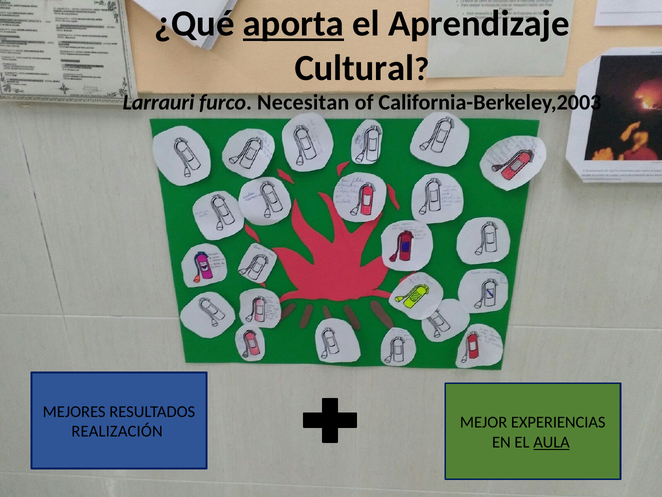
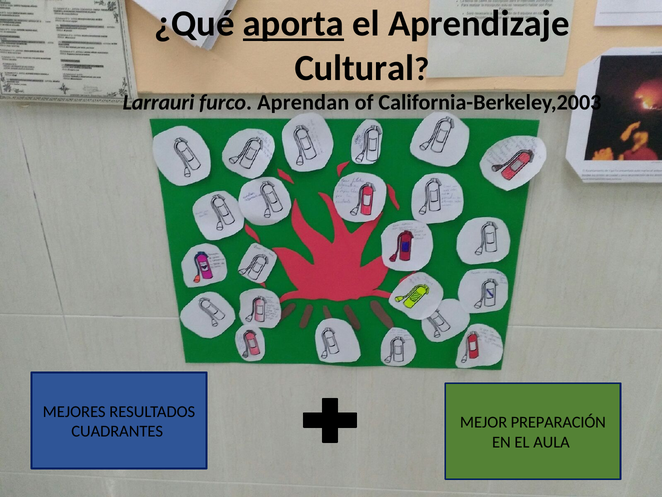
Necesitan: Necesitan -> Aprendan (303, 102)
EXPERIENCIAS: EXPERIENCIAS -> PREPARACIÓN (558, 422)
REALIZACIÓN: REALIZACIÓN -> CUADRANTES (117, 431)
AULA underline: present -> none (551, 442)
